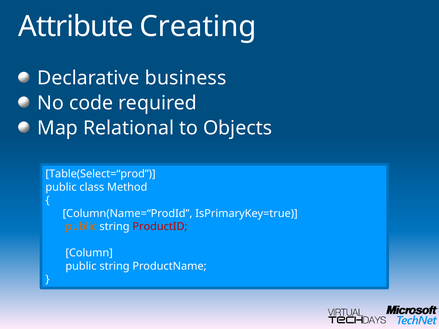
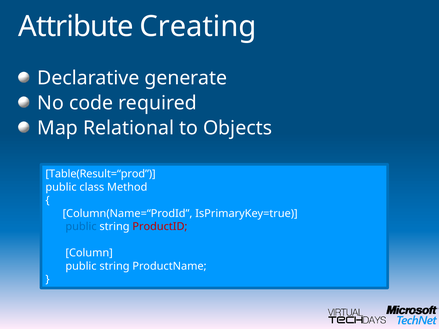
business: business -> generate (186, 78)
Table(Select=“prod: Table(Select=“prod -> Table(Result=“prod (101, 174)
public colour: orange -> blue (81, 227)
